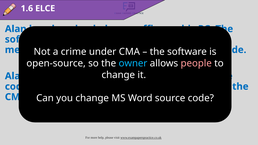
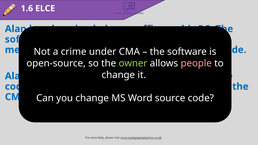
owner colour: light blue -> light green (133, 63)
